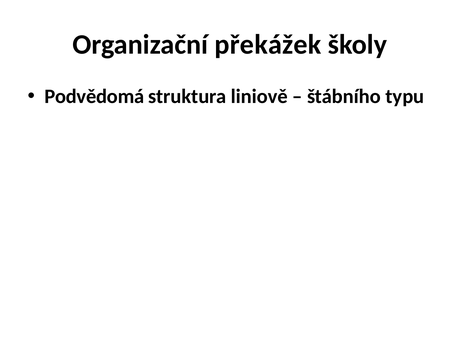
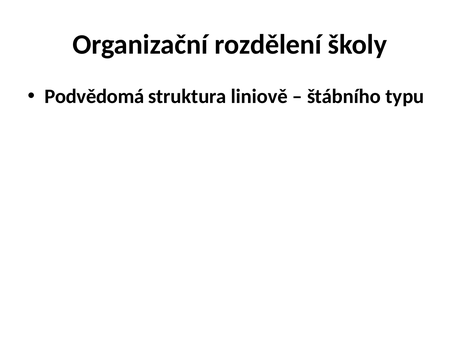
překážek: překážek -> rozdělení (268, 45)
